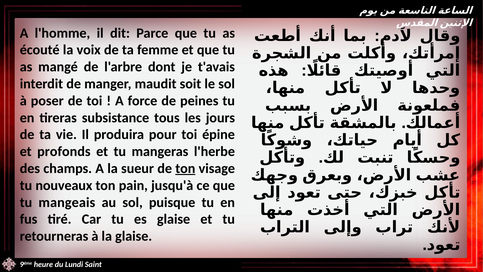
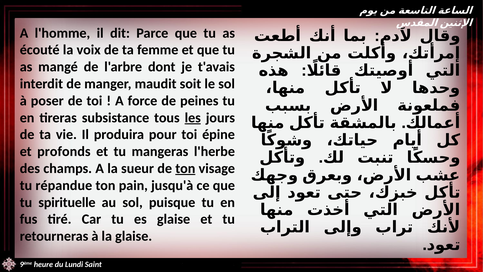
les underline: none -> present (193, 118)
nouveaux: nouveaux -> répandue (64, 185)
mangeais: mangeais -> spirituelle (67, 202)
